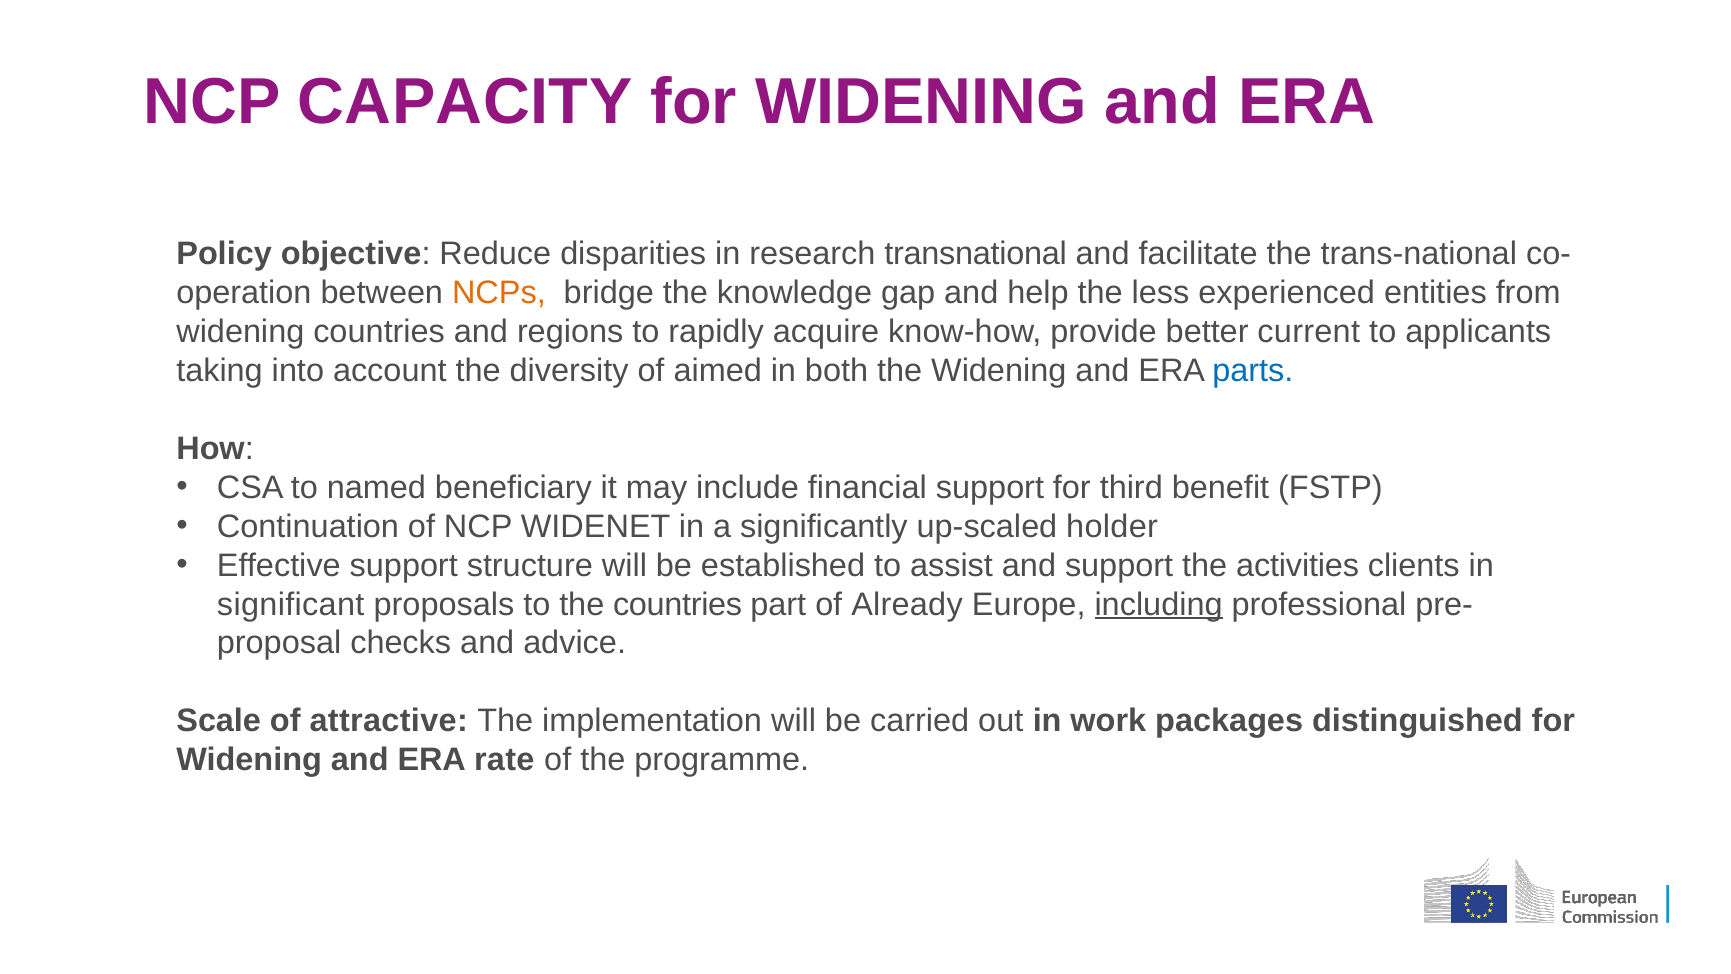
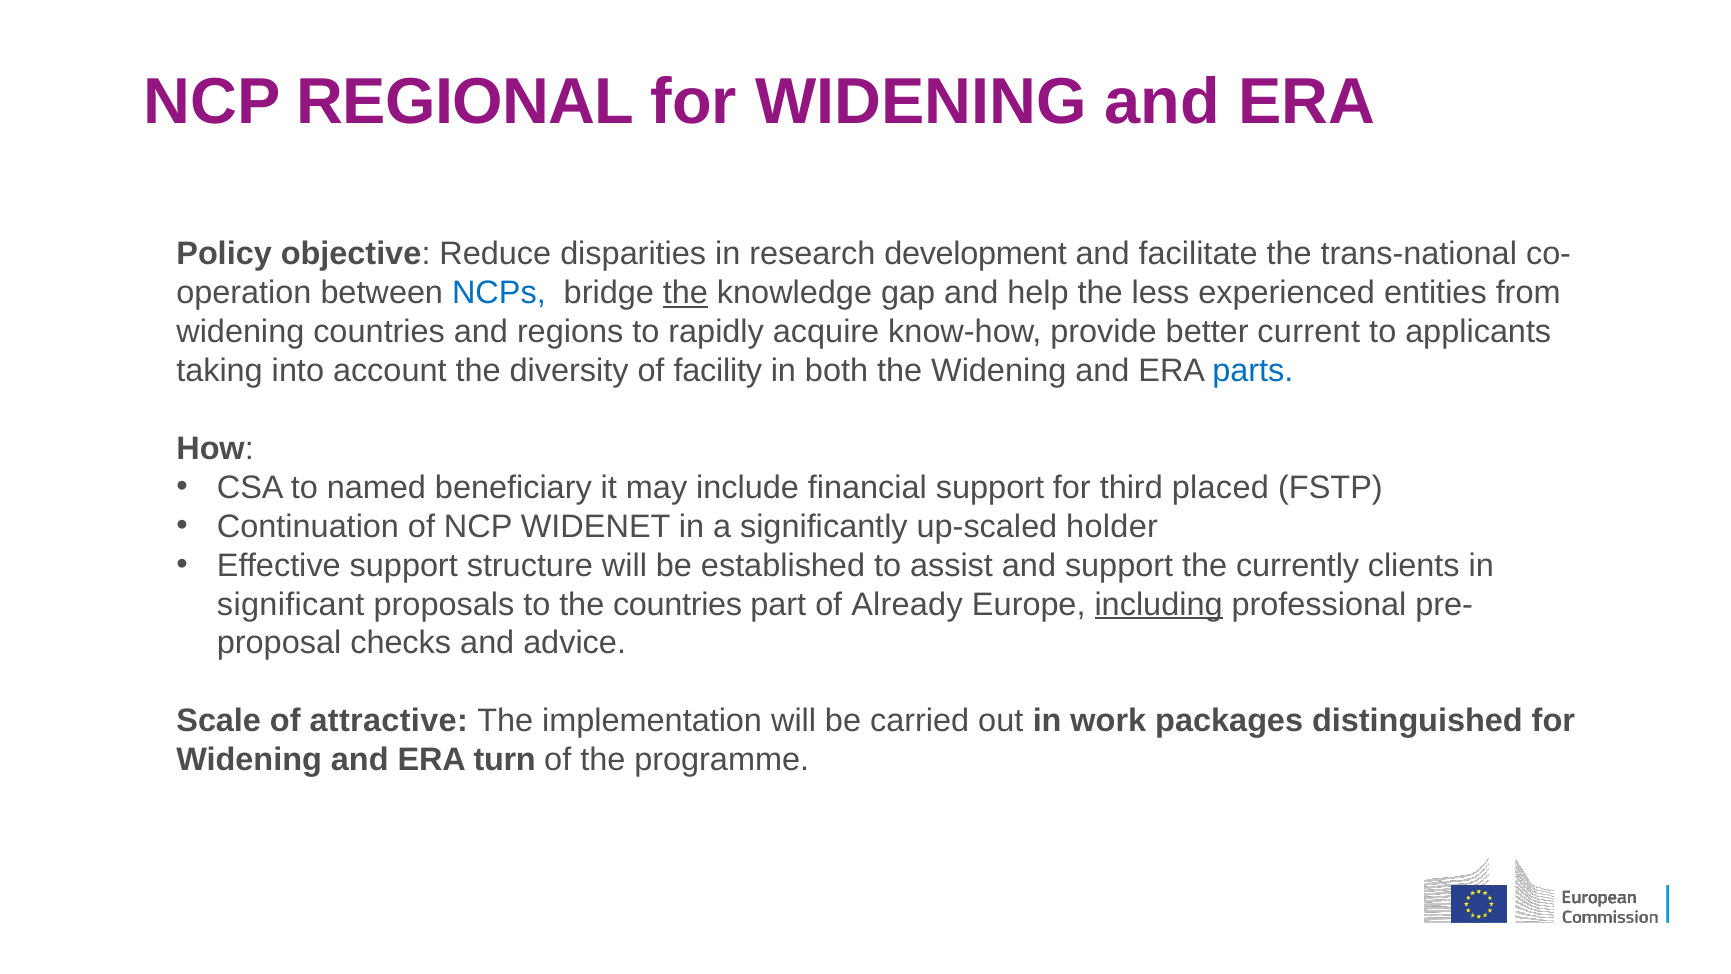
CAPACITY: CAPACITY -> REGIONAL (465, 102)
transnational: transnational -> development (976, 254)
NCPs colour: orange -> blue (499, 293)
the underline: none -> present (685, 293)
aimed: aimed -> facility (718, 370)
benefit: benefit -> placed (1220, 487)
activities: activities -> currently (1298, 565)
rate: rate -> turn (505, 760)
